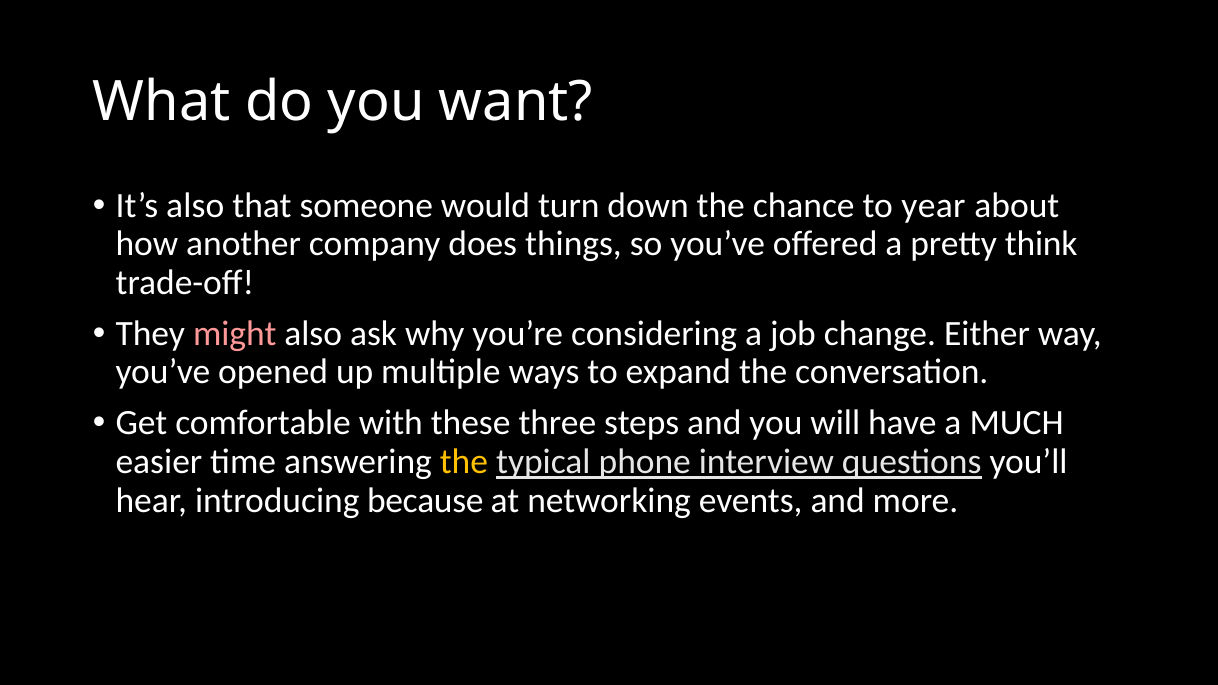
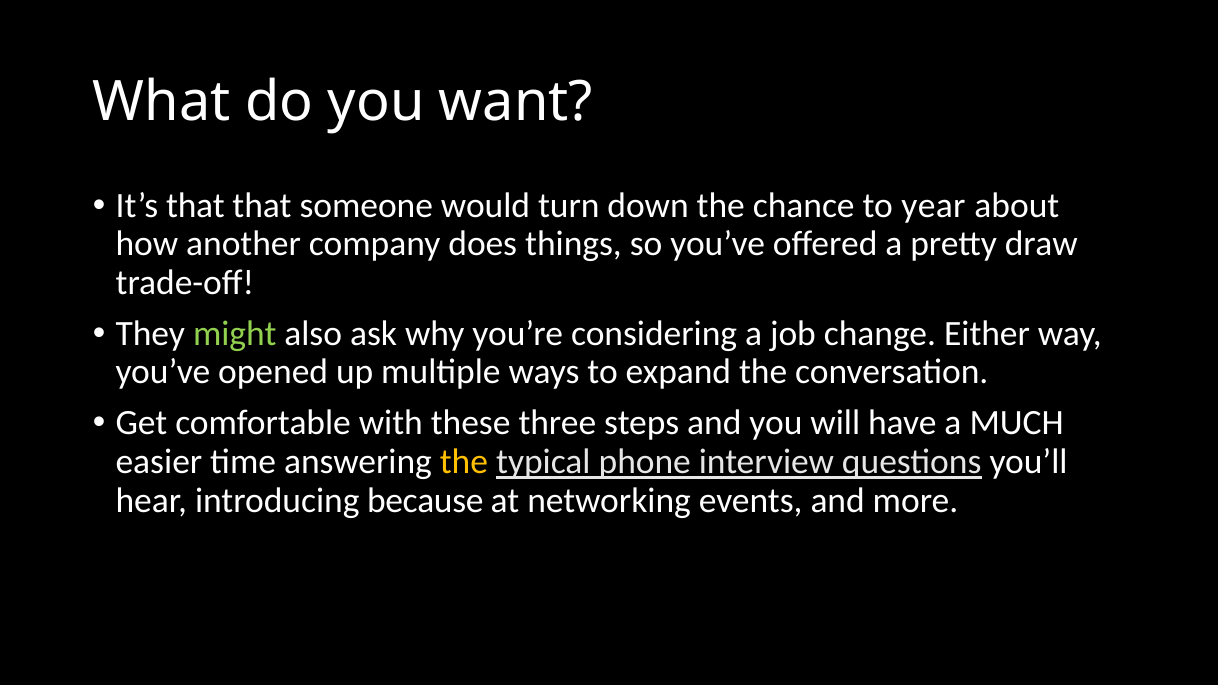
It’s also: also -> that (195, 206)
think: think -> draw (1041, 244)
might colour: pink -> light green (235, 334)
